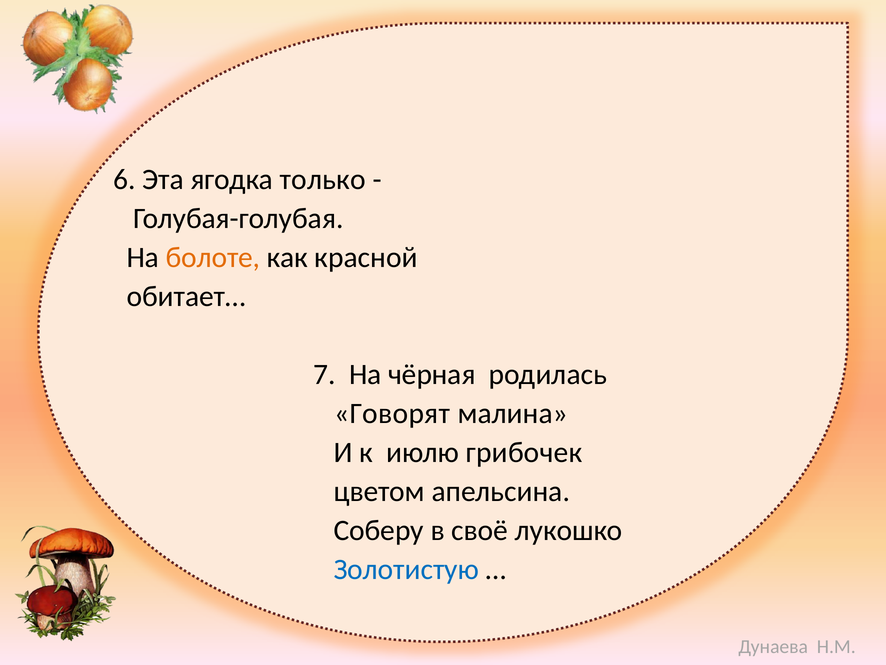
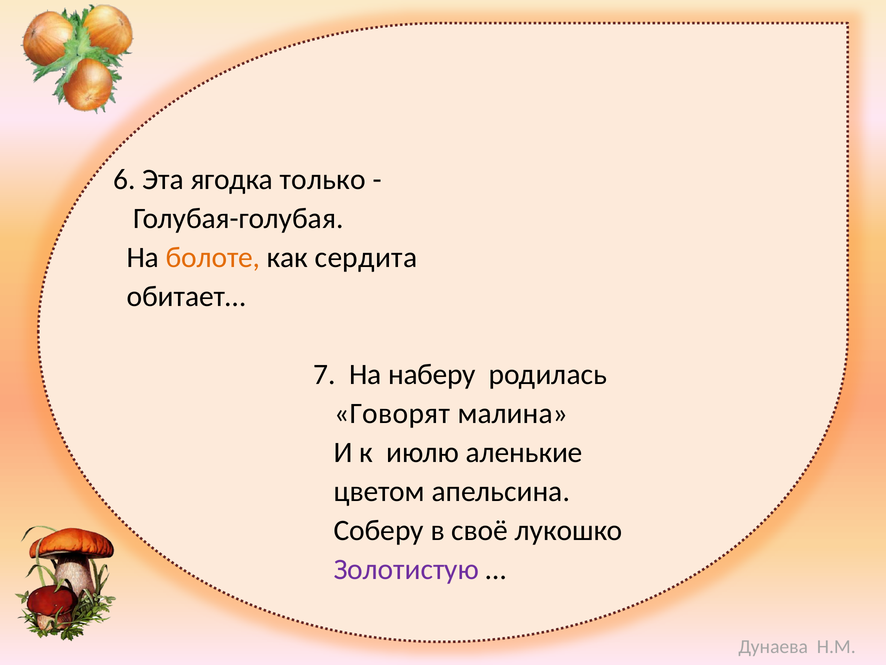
красной: красной -> сердита (366, 257)
чёрная: чёрная -> наберу (432, 374)
грибочек: грибочек -> аленькие (524, 452)
Золотистую colour: blue -> purple (406, 569)
